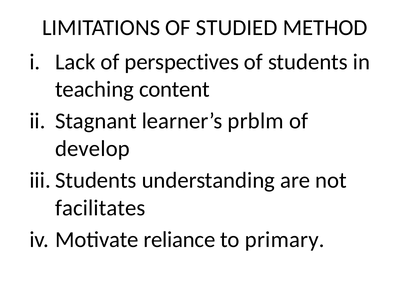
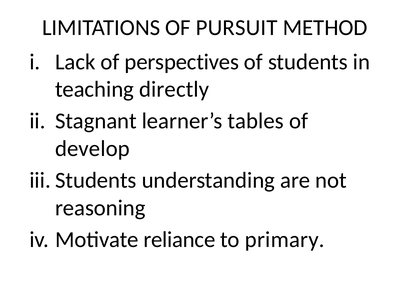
STUDIED: STUDIED -> PURSUIT (237, 28)
content: content -> directly (174, 89)
prblm: prblm -> tables (256, 121)
facilitates: facilitates -> reasoning (100, 207)
